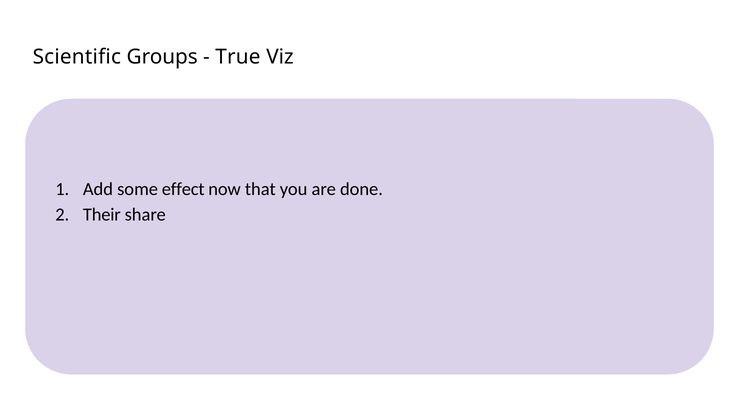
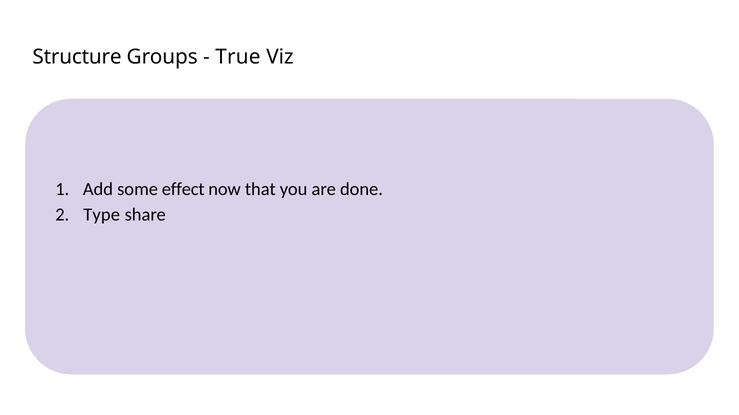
Scientific: Scientific -> Structure (77, 57)
Their: Their -> Type (102, 215)
